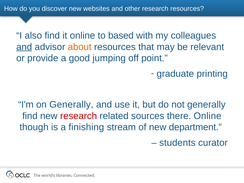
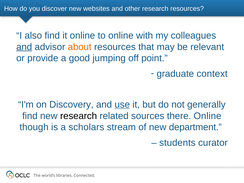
to based: based -> online (121, 36)
printing: printing -> context (212, 74)
on Generally: Generally -> Discovery (71, 105)
use underline: none -> present (122, 105)
research colour: red -> black (79, 116)
finishing: finishing -> scholars (86, 127)
